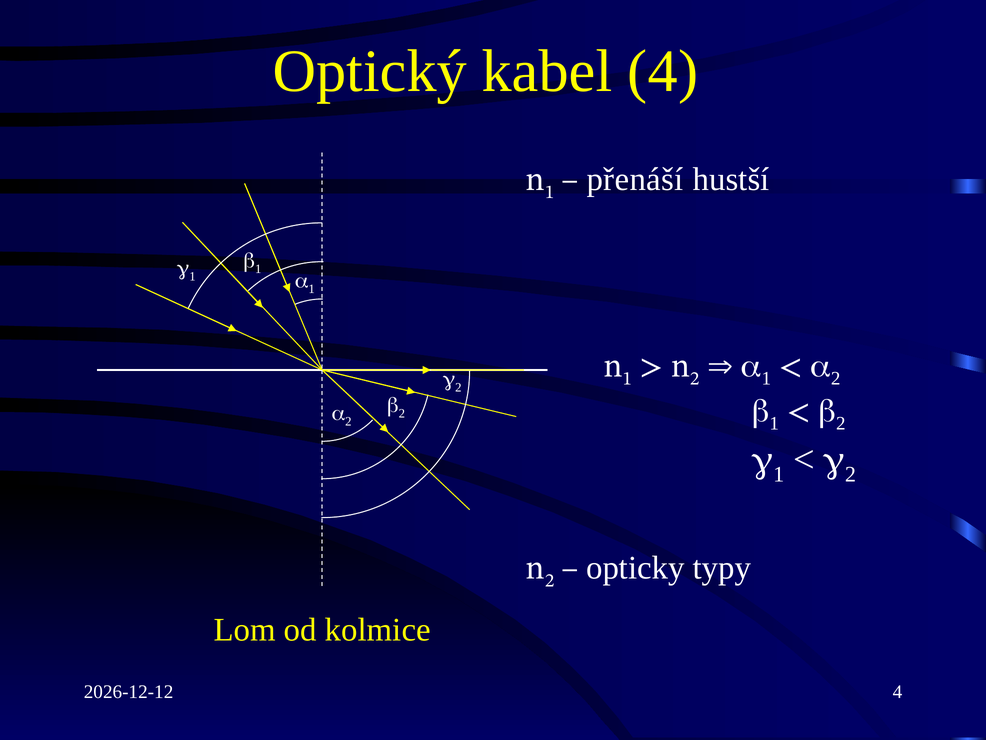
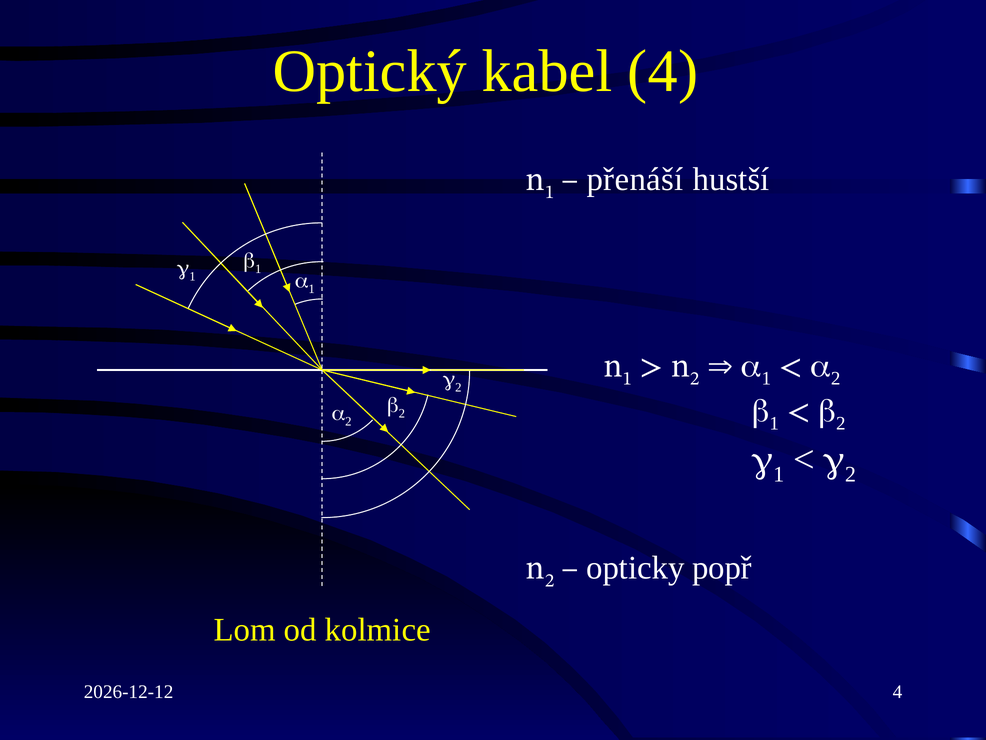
typy: typy -> popř (722, 567)
